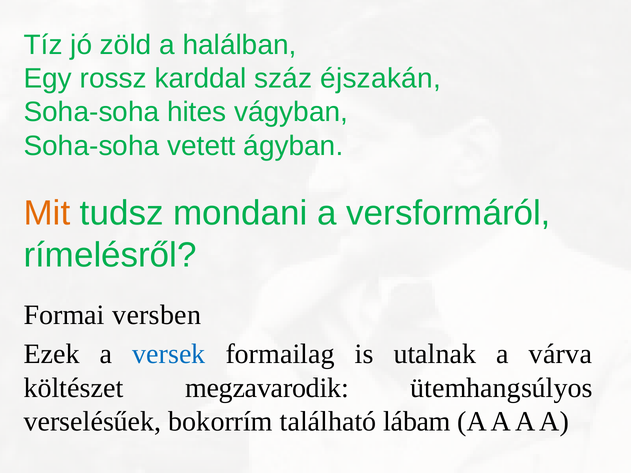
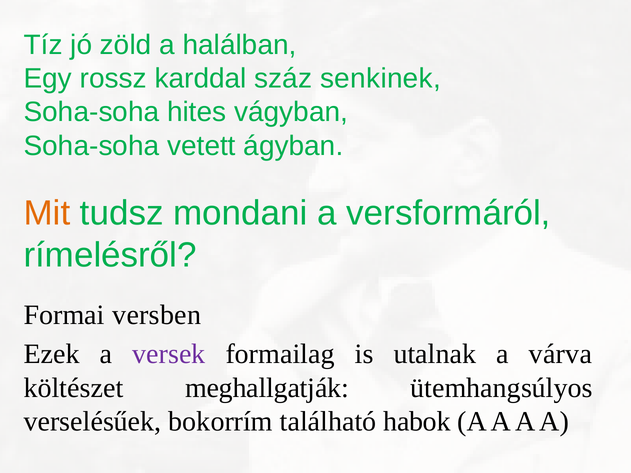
éjszakán: éjszakán -> senkinek (381, 79)
versek colour: blue -> purple (169, 354)
megzavarodik: megzavarodik -> meghallgatják (267, 388)
lábam: lábam -> habok (417, 422)
